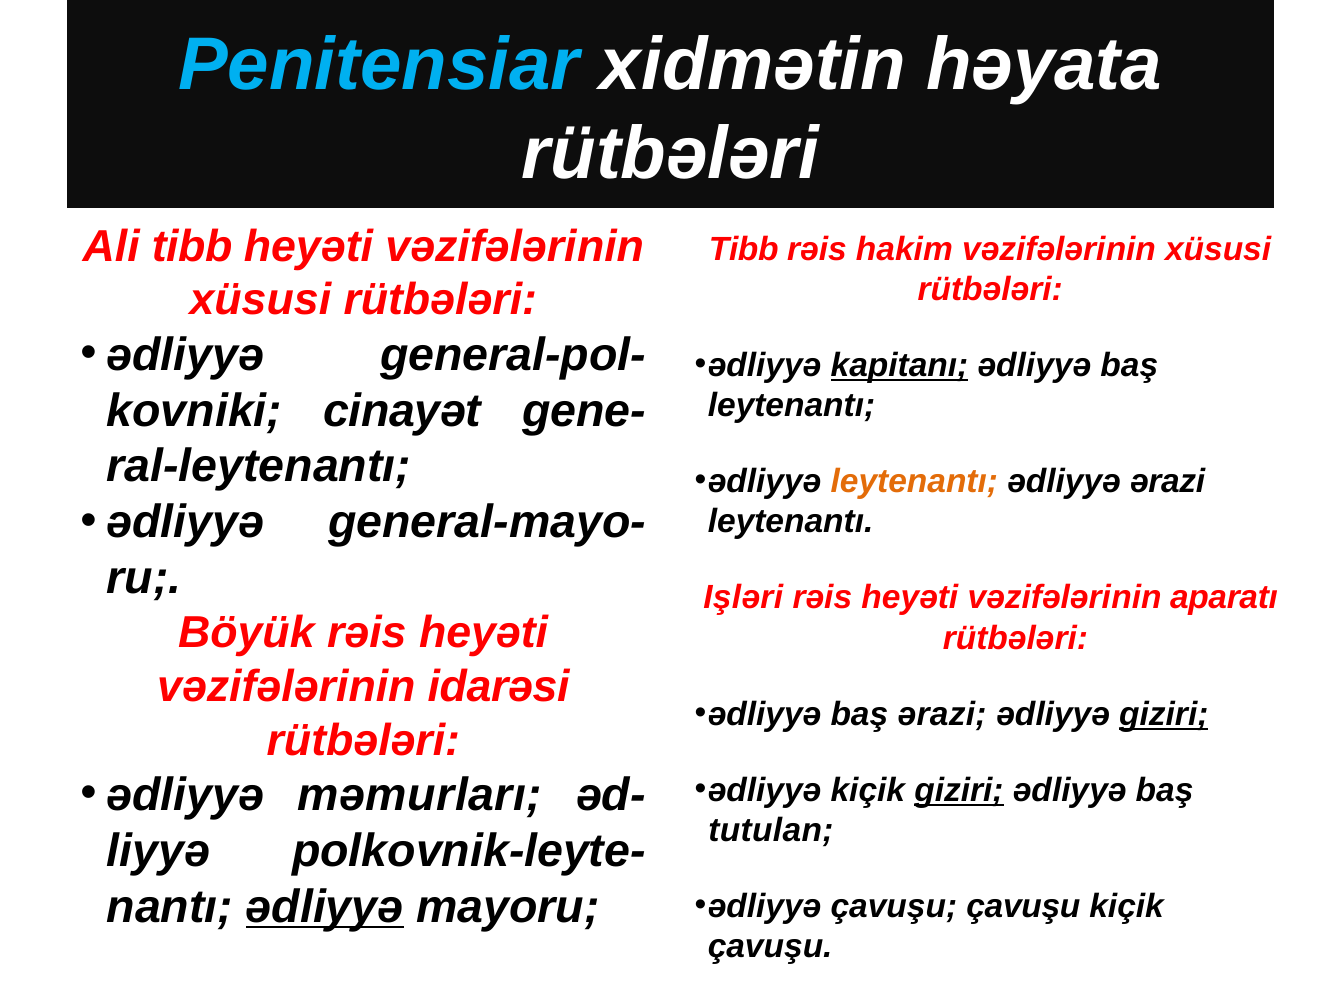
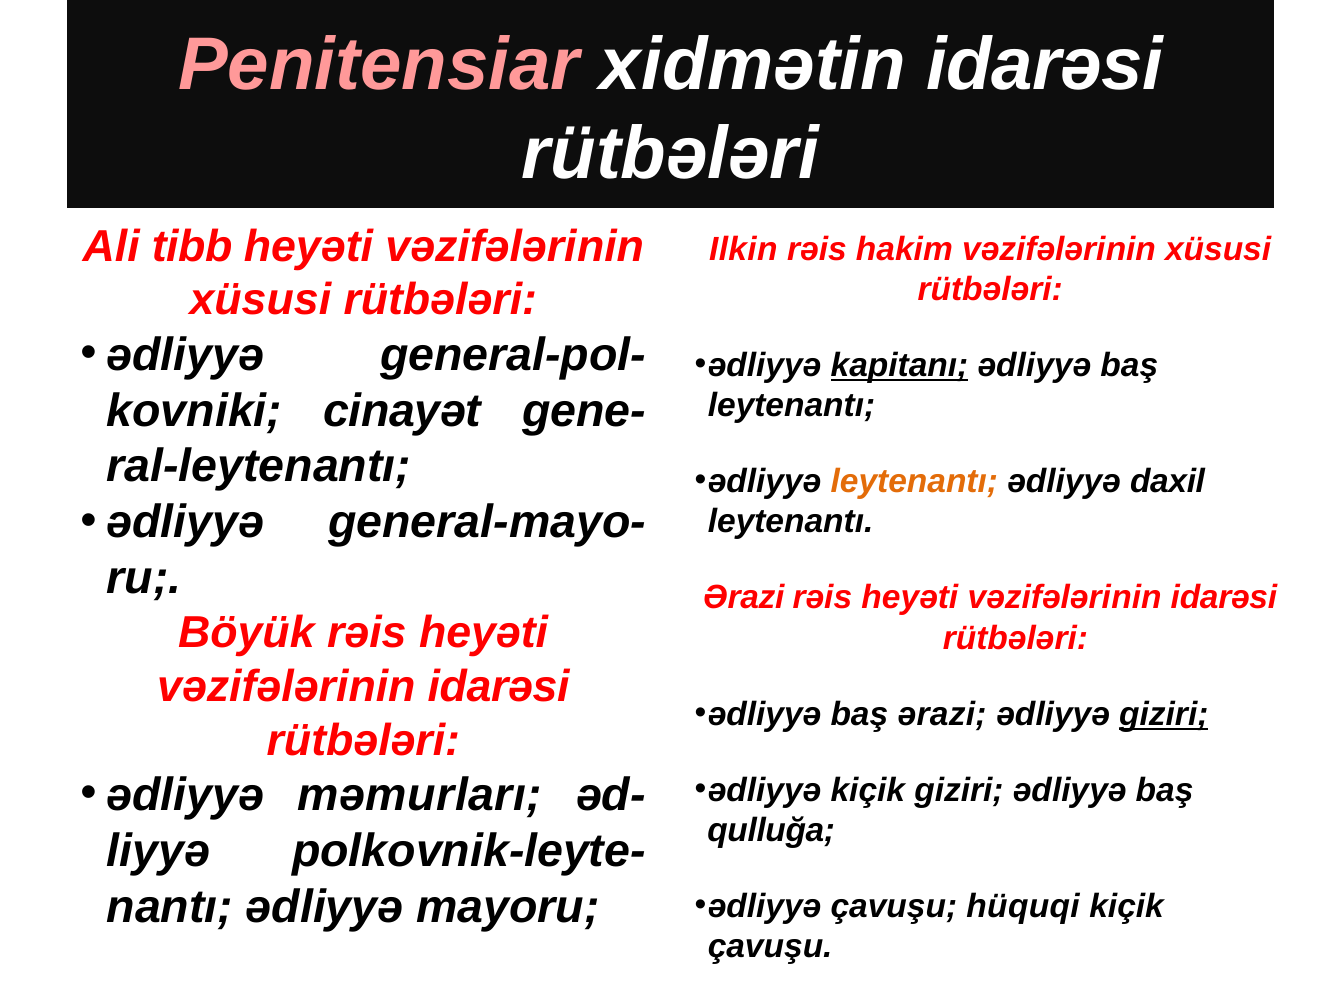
Penitensiar colour: light blue -> pink (379, 64)
xidmətin həyata: həyata -> idarəsi (1045, 64)
Tibb: Tibb -> Ilkin (743, 249)
ədliyyə ərazi: ərazi -> daxil (1168, 482)
Işləri: Işləri -> Ərazi (744, 598)
aparatı: aparatı -> idarəsi (1224, 598)
giziri underline: present -> none (959, 790)
tutulan: tutulan -> qulluğa (771, 830)
ədliyyə underline: present -> none (325, 907)
çavuşu çavuşu: çavuşu -> hüquqi (1023, 906)
